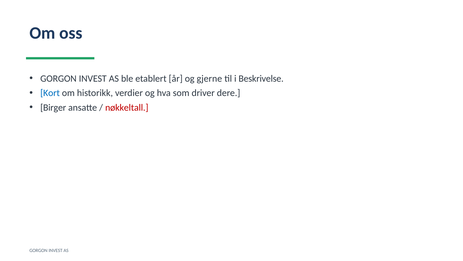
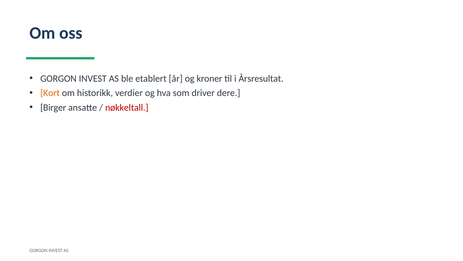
gjerne: gjerne -> kroner (209, 78)
Beskrivelse: Beskrivelse -> Årsresultat (261, 78)
Kort colour: blue -> orange (50, 93)
